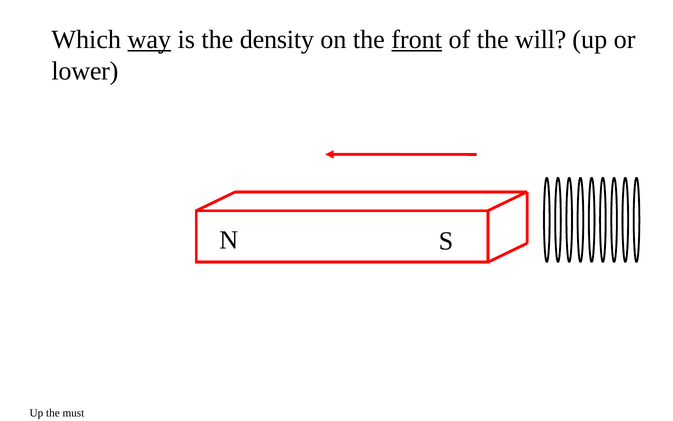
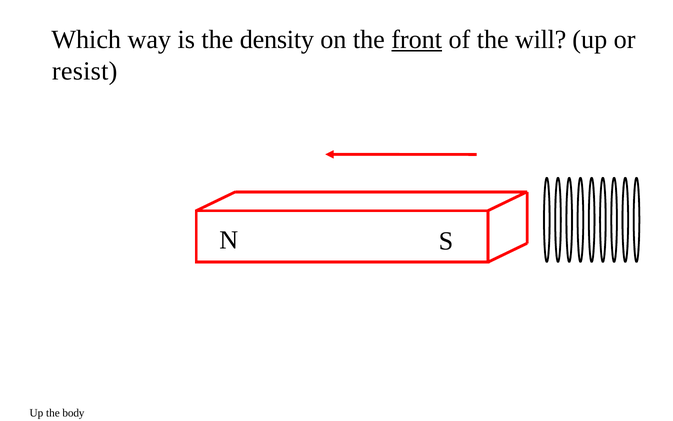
way underline: present -> none (149, 40)
lower: lower -> resist (85, 71)
must: must -> body (73, 413)
